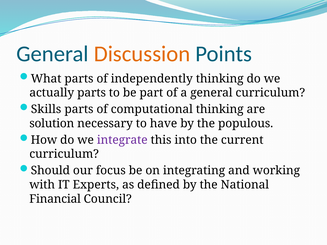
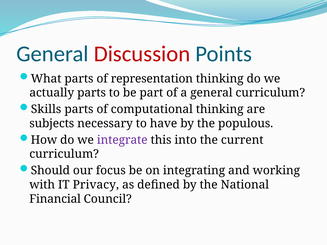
Discussion colour: orange -> red (142, 54)
independently: independently -> representation (152, 79)
solution: solution -> subjects (52, 124)
Experts: Experts -> Privacy (96, 185)
